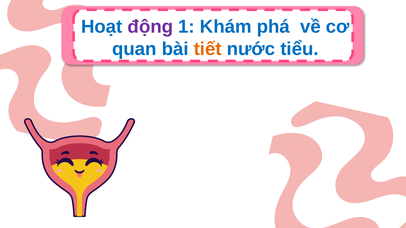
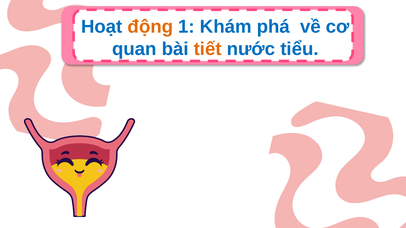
động colour: purple -> orange (150, 27)
